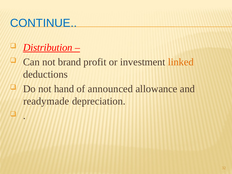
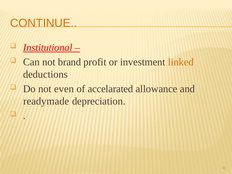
CONTINUE colour: blue -> orange (44, 23)
Distribution: Distribution -> Institutional (48, 47)
hand: hand -> even (64, 89)
announced: announced -> accelarated (110, 89)
